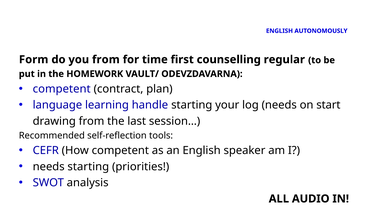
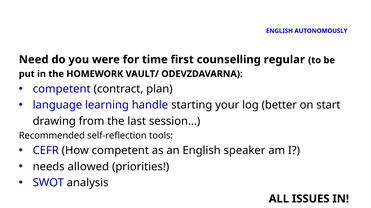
Form: Form -> Need (34, 60)
you from: from -> were (106, 60)
log needs: needs -> better (279, 105)
needs starting: starting -> allowed (88, 167)
AUDIO: AUDIO -> ISSUES (311, 199)
